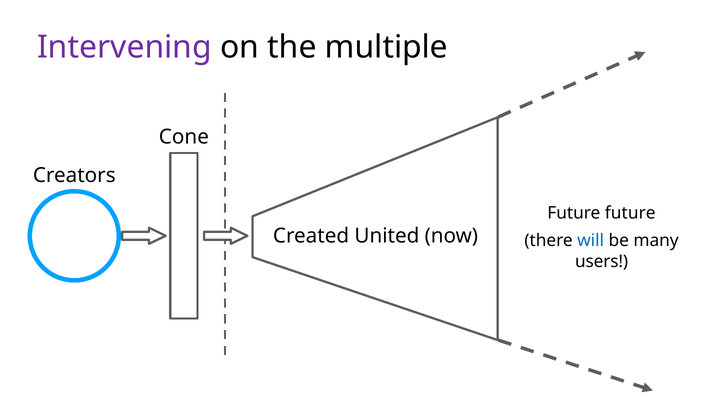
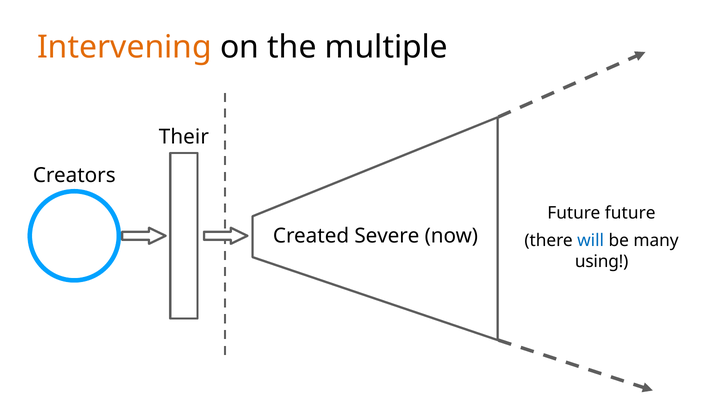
Intervening colour: purple -> orange (125, 47)
Cone: Cone -> Their (184, 137)
United: United -> Severe (387, 236)
users: users -> using (602, 261)
